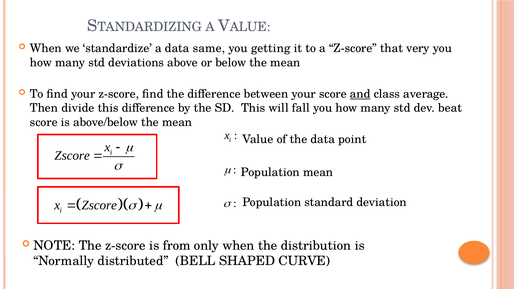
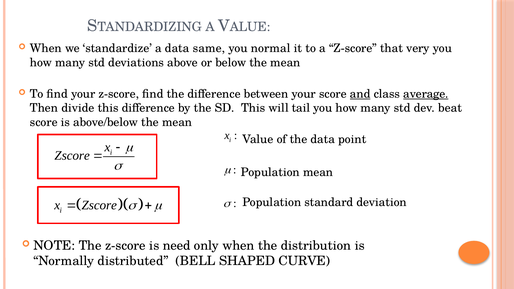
getting: getting -> normal (271, 48)
average underline: none -> present (426, 94)
fall: fall -> tail (301, 108)
from: from -> need (177, 246)
